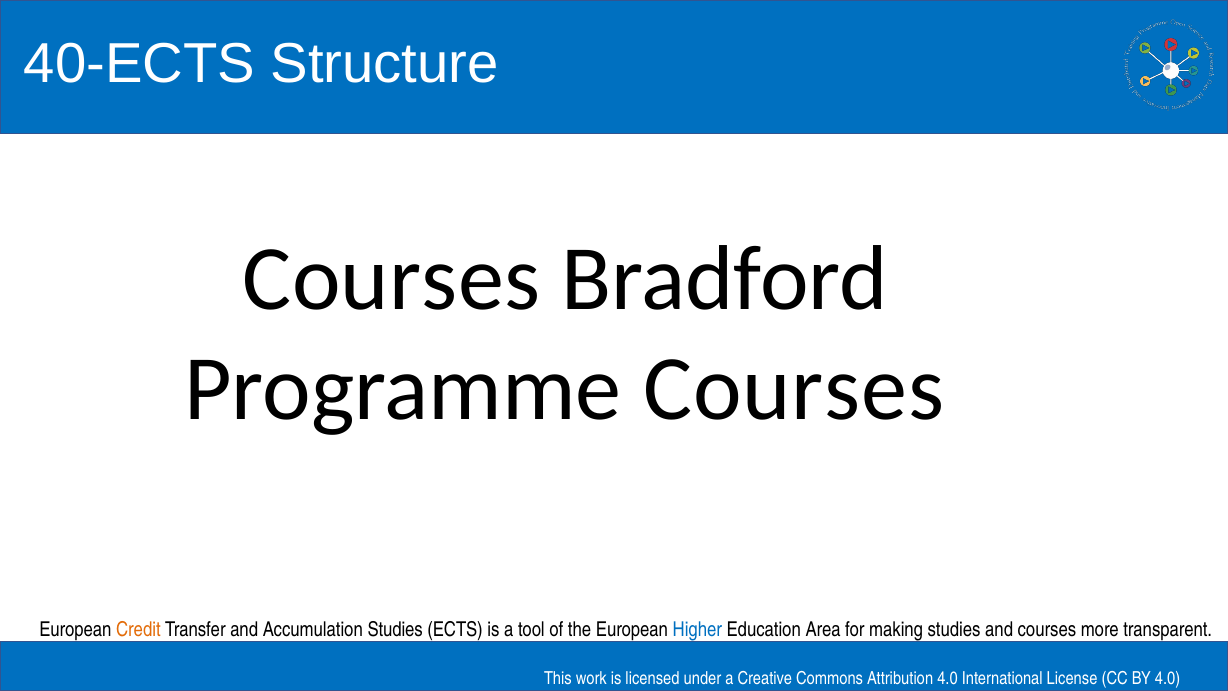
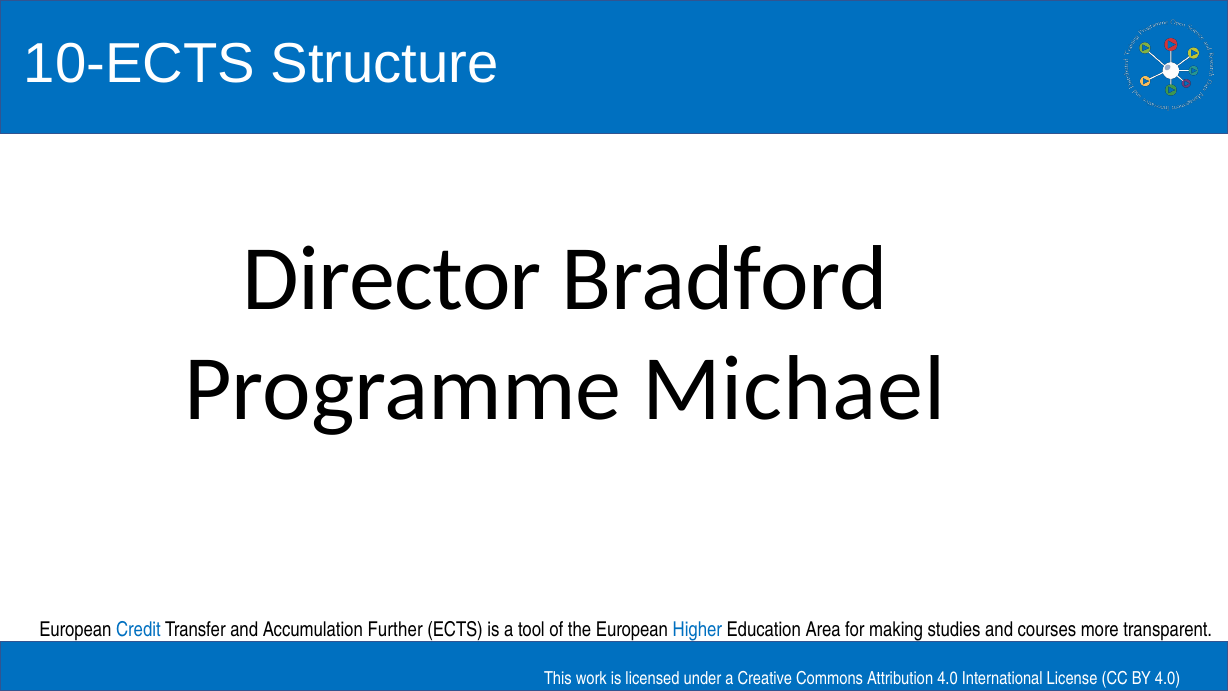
40-ECTS: 40-ECTS -> 10-ECTS (140, 64)
Courses: Courses -> Director (392, 279)
Programme Courses: Courses -> Michael (794, 389)
Credit colour: orange -> blue (138, 630)
Accumulation Studies: Studies -> Further (395, 630)
